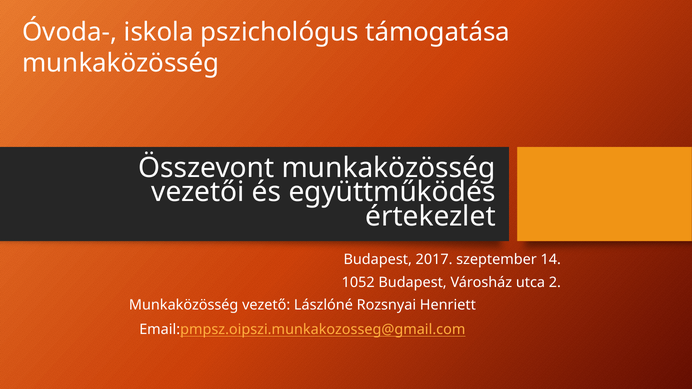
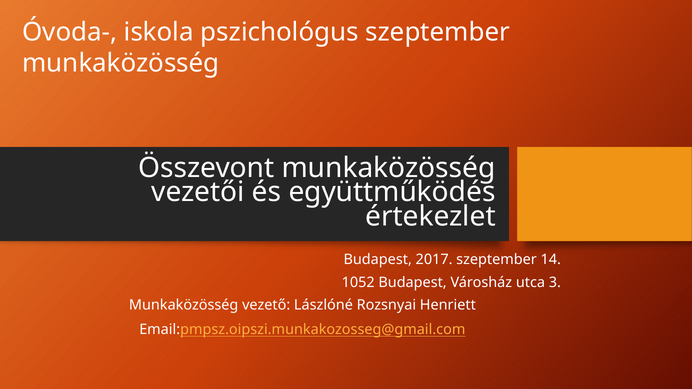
pszichológus támogatása: támogatása -> szeptember (438, 32)
2: 2 -> 3 (555, 283)
